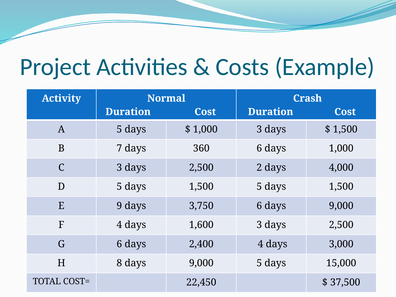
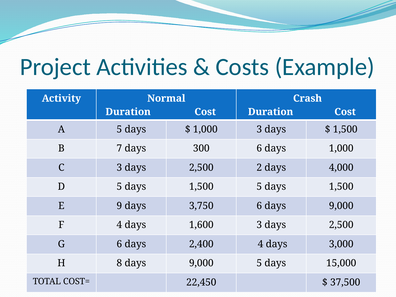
360: 360 -> 300 (201, 148)
